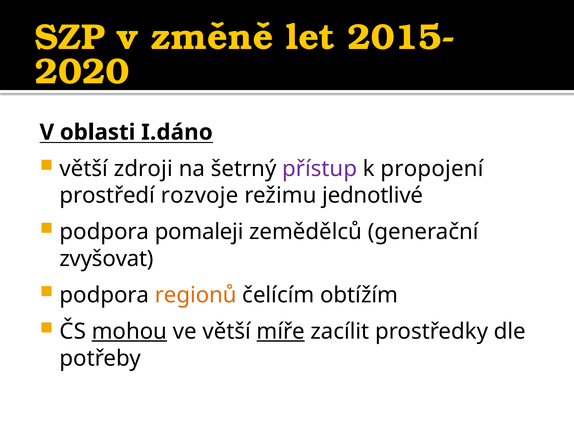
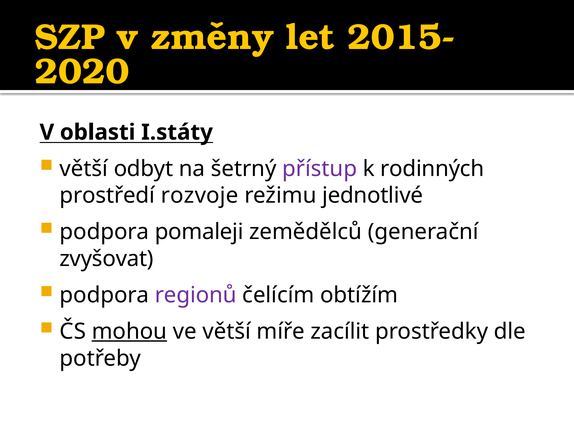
změně: změně -> změny (212, 37)
I.dáno: I.dáno -> I.státy (177, 132)
zdroji: zdroji -> odbyt (143, 168)
propojení: propojení -> rodinných (432, 168)
regionů colour: orange -> purple (196, 295)
míře underline: present -> none (281, 331)
